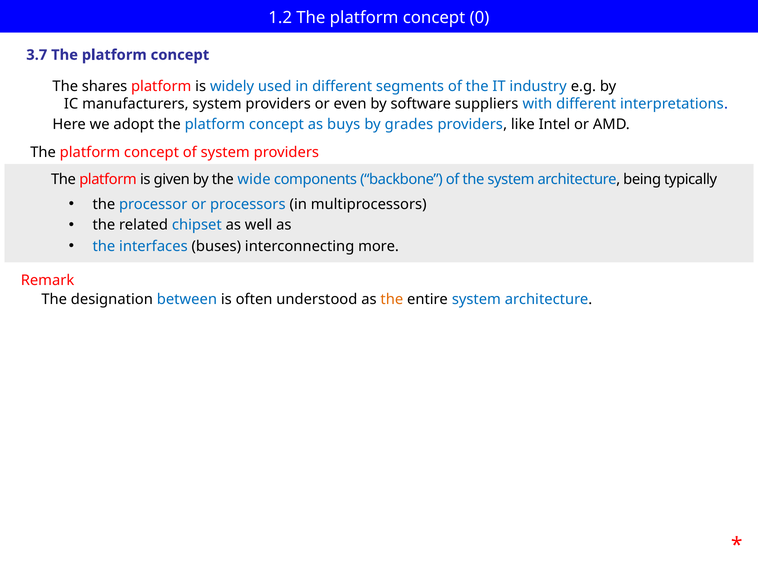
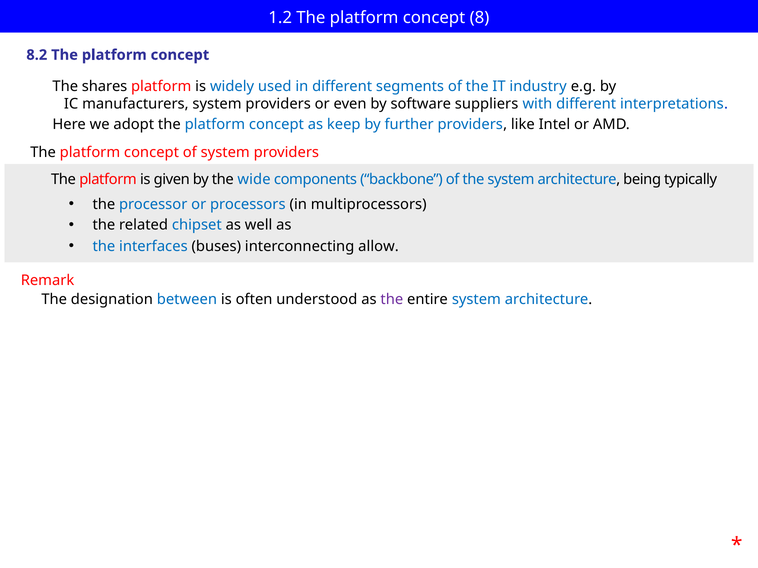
0: 0 -> 8 (480, 17)
3.7: 3.7 -> 8.2 (37, 55)
buys: buys -> keep (344, 125)
grades: grades -> further (409, 125)
more: more -> allow (378, 247)
the colour: orange -> purple (392, 300)
